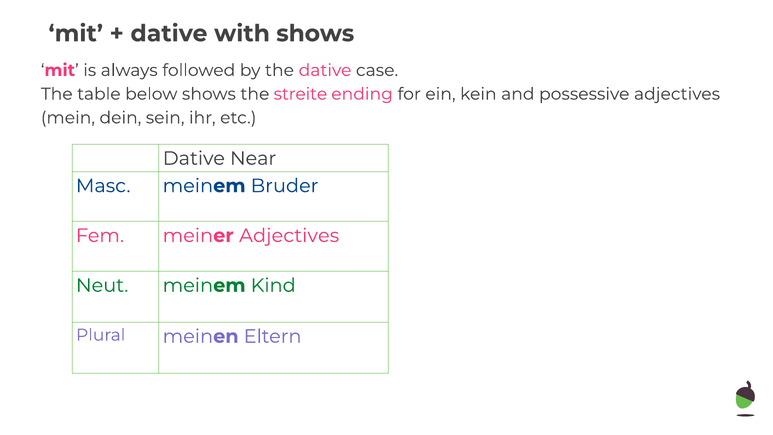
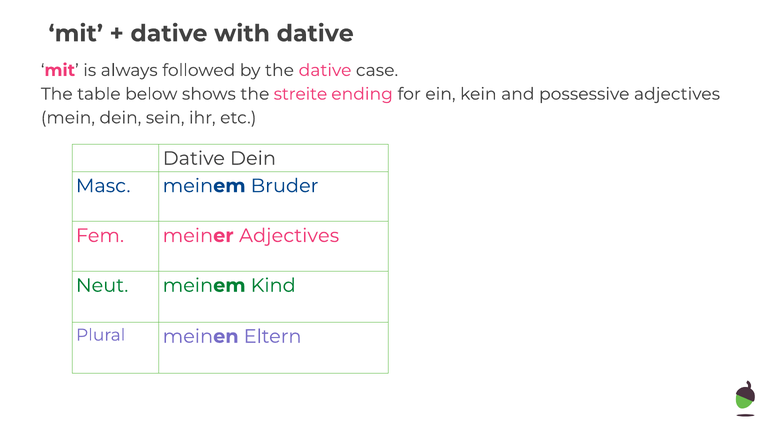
with shows: shows -> dative (315, 34)
Dative Near: Near -> Dein (253, 158)
